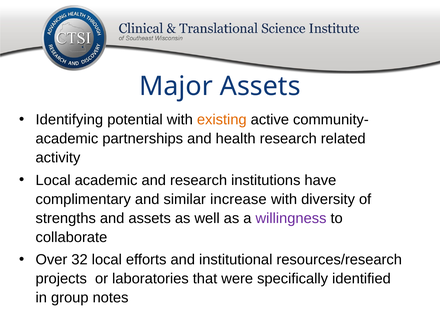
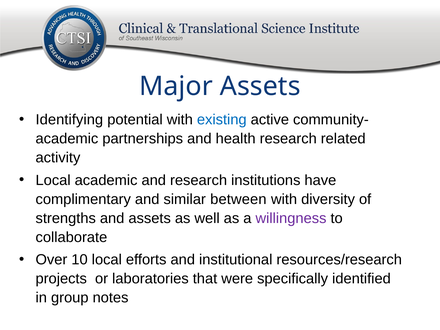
existing colour: orange -> blue (222, 120)
increase: increase -> between (238, 199)
32: 32 -> 10 (80, 260)
